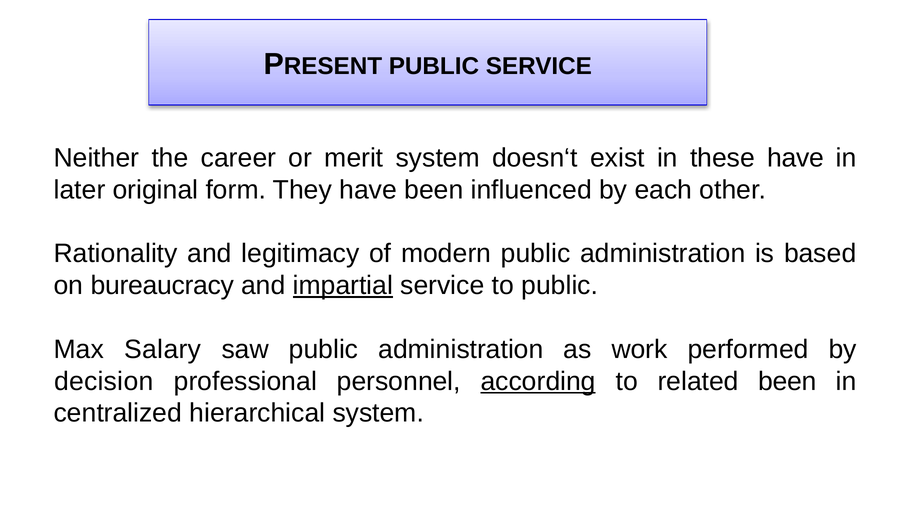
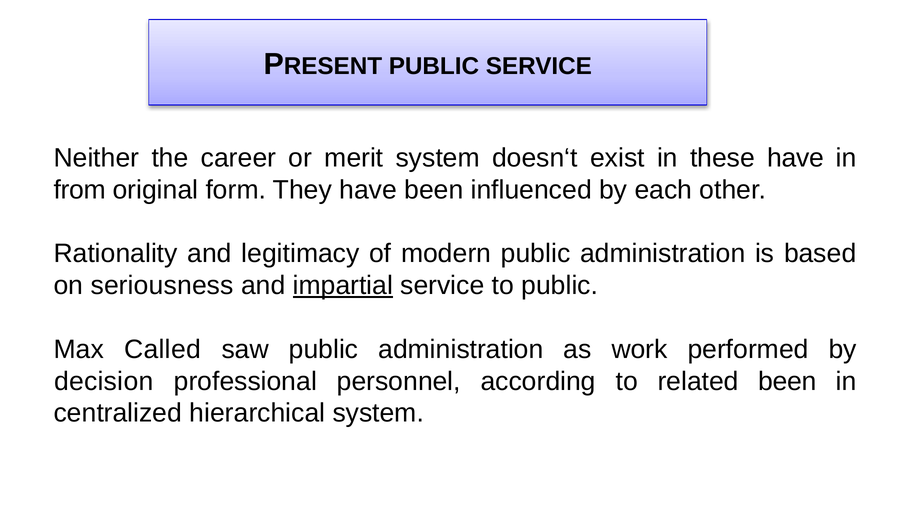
later: later -> from (80, 190)
bureaucracy: bureaucracy -> seriousness (162, 285)
Salary: Salary -> Called (163, 349)
according underline: present -> none (538, 381)
